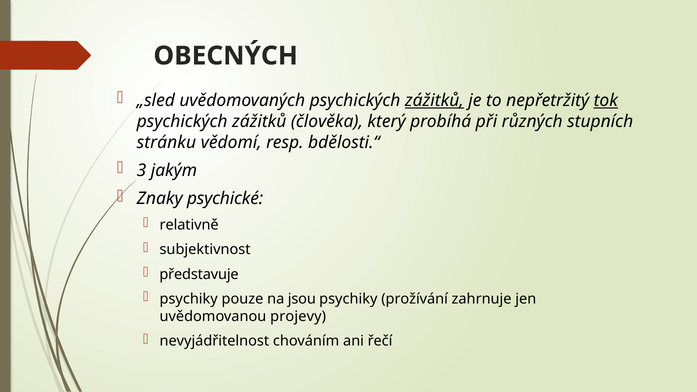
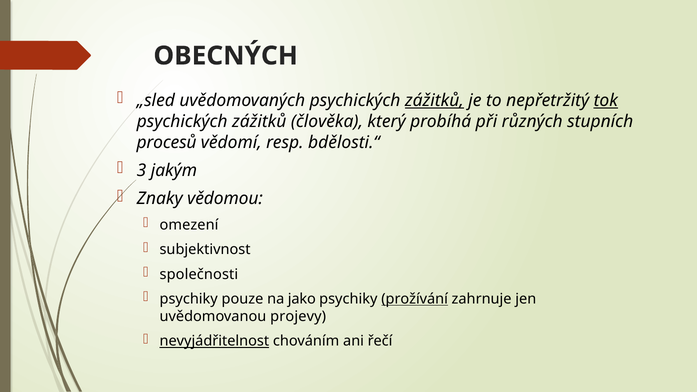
stránku: stránku -> procesů (167, 142)
psychické: psychické -> vědomou (225, 199)
relativně: relativně -> omezení (189, 225)
představuje: představuje -> společnosti (199, 274)
jsou: jsou -> jako (302, 299)
prožívání underline: none -> present (415, 299)
nevyjádřitelnost underline: none -> present (214, 341)
